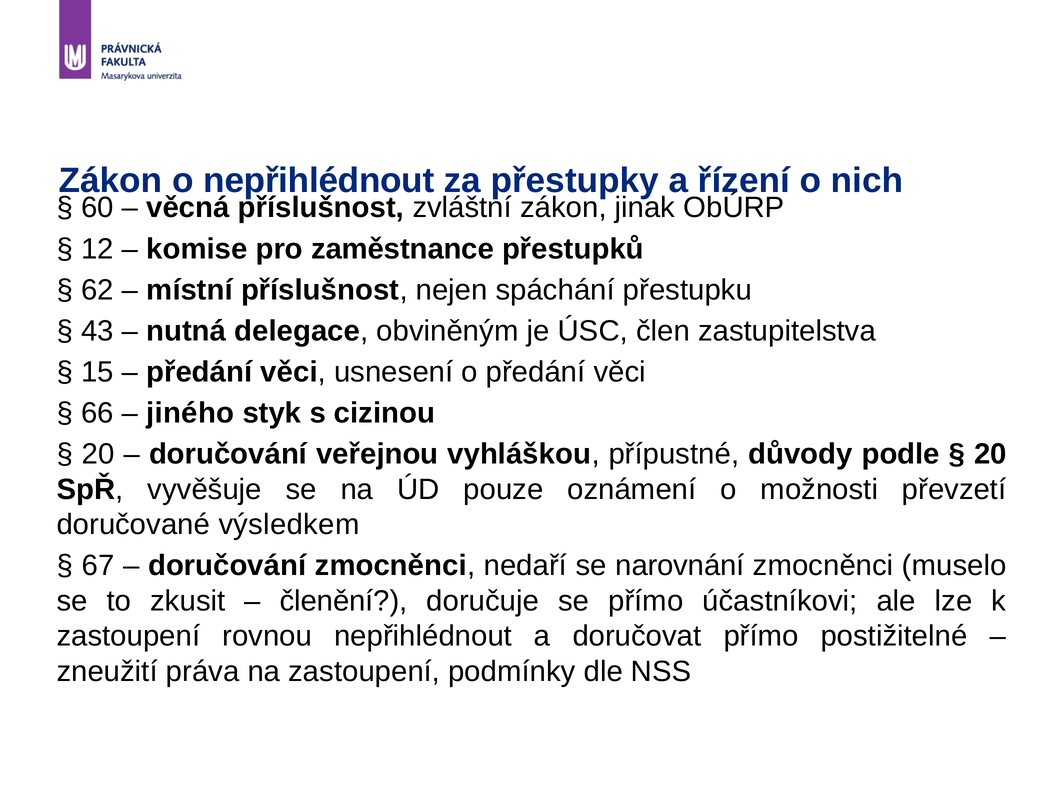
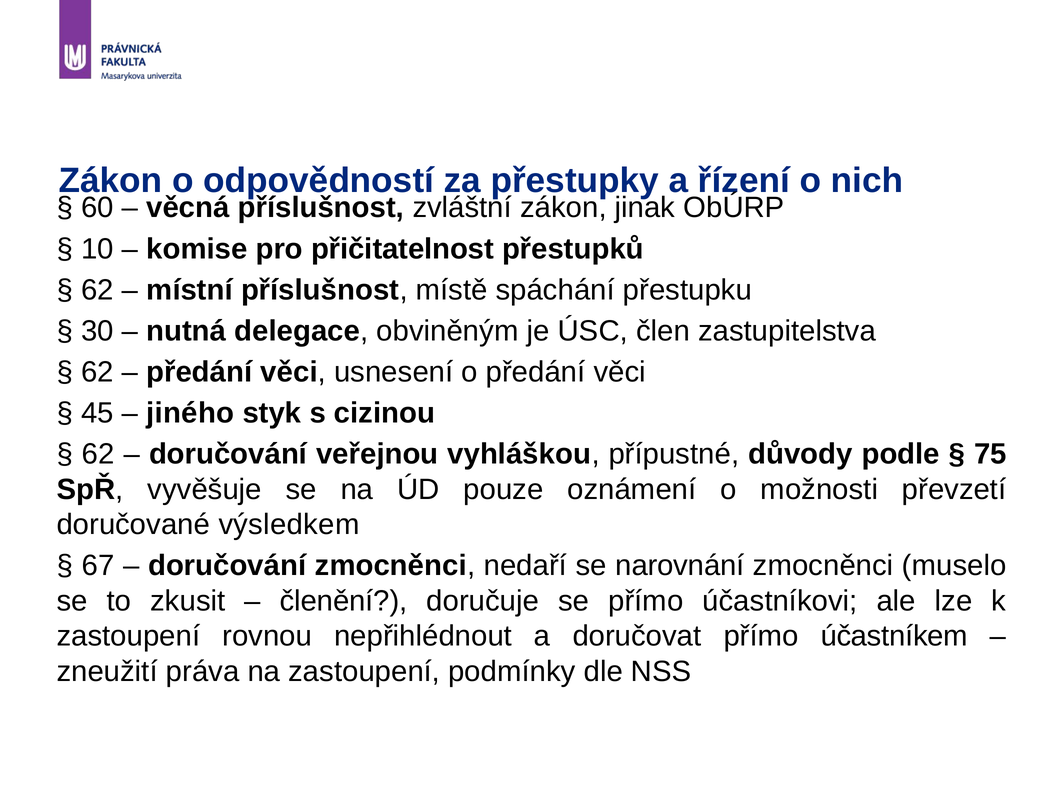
o nepřihlédnout: nepřihlédnout -> odpovědností (319, 181)
12: 12 -> 10 (97, 249)
zaměstnance: zaměstnance -> přičitatelnost (403, 249)
nejen: nejen -> místě (452, 290)
43: 43 -> 30 (97, 331)
15: 15 -> 62 (97, 372)
66: 66 -> 45 (97, 413)
20: 20 -> 62 (98, 454)
20: 20 -> 75 (990, 454)
postižitelné: postižitelné -> účastníkem (894, 636)
